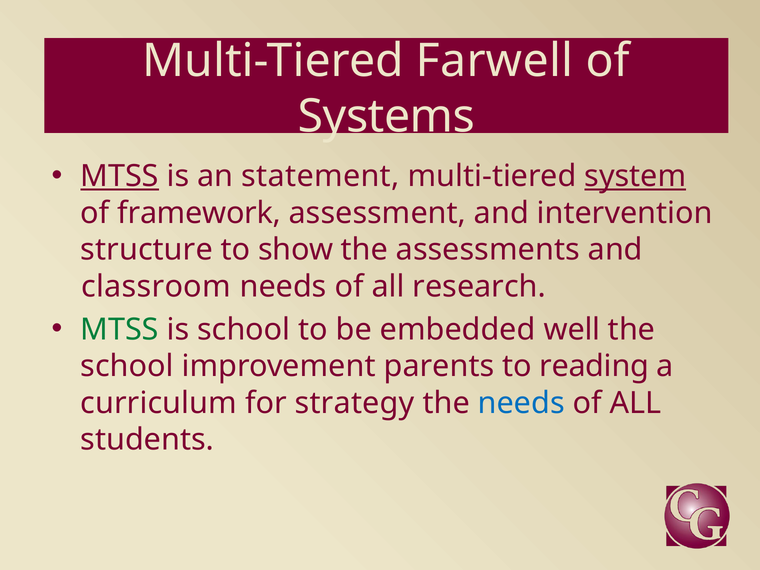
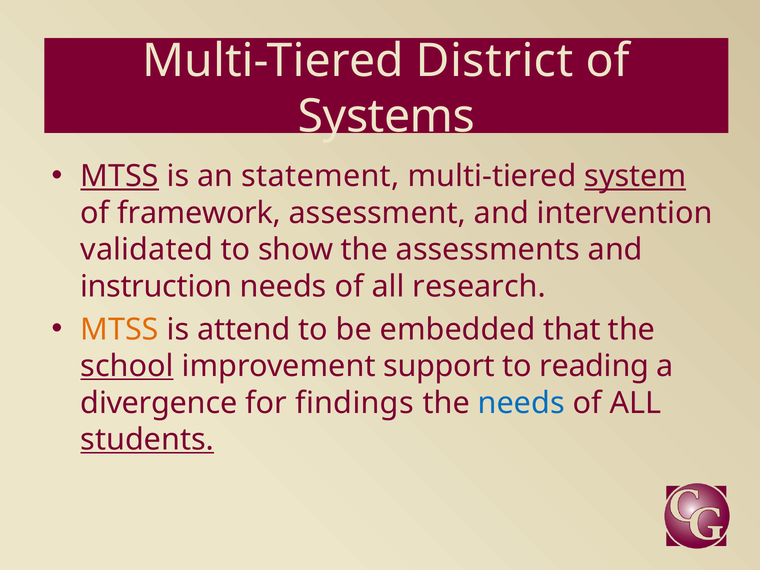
Farwell: Farwell -> District (495, 61)
structure: structure -> validated (147, 250)
classroom: classroom -> instruction (156, 287)
MTSS colour: green -> orange (120, 329)
is school: school -> attend (244, 329)
well: well -> that (572, 329)
school underline: none -> present (127, 366)
parents: parents -> support (439, 366)
curriculum: curriculum -> divergence (159, 403)
strategy: strategy -> findings (354, 403)
students underline: none -> present (147, 440)
